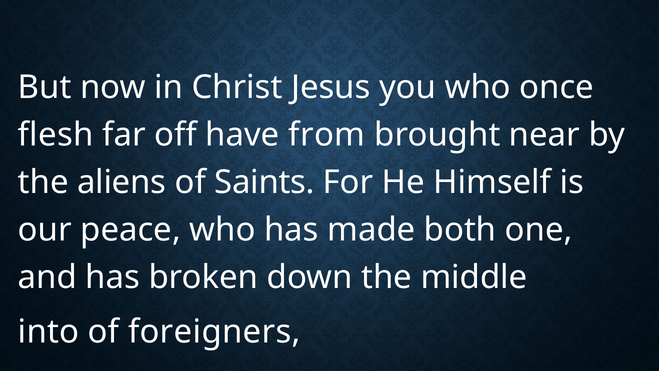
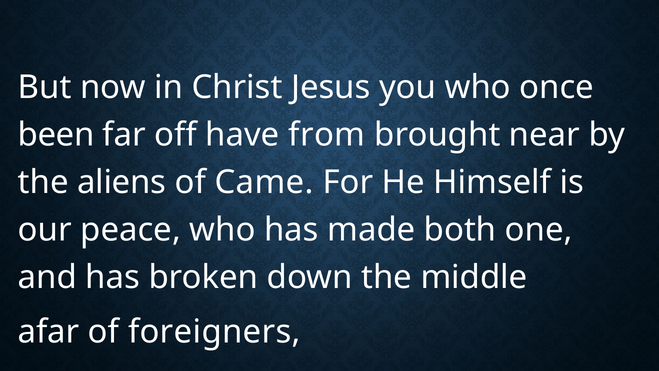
flesh: flesh -> been (56, 135)
Saints: Saints -> Came (264, 182)
into: into -> afar (49, 331)
